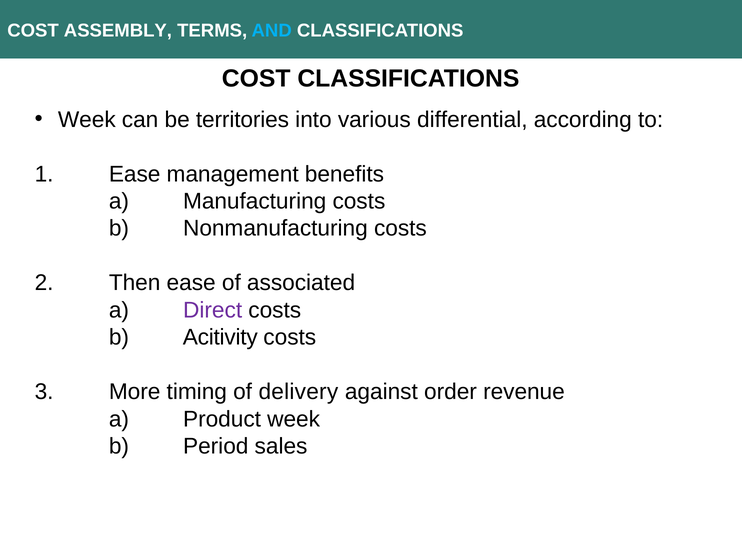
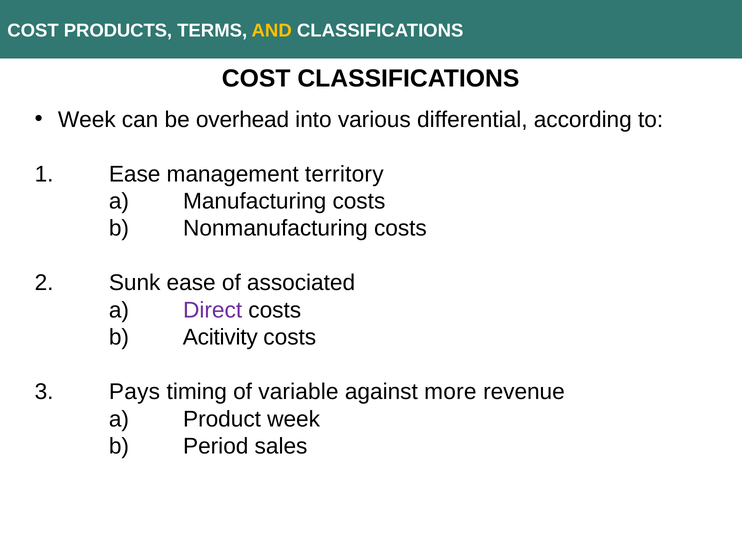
ASSEMBLY: ASSEMBLY -> PRODUCTS (118, 31)
AND colour: light blue -> yellow (272, 31)
territories: territories -> overhead (243, 119)
benefits: benefits -> territory (344, 174)
Then: Then -> Sunk (135, 283)
More: More -> Pays (135, 391)
delivery: delivery -> variable (298, 391)
order: order -> more (450, 391)
